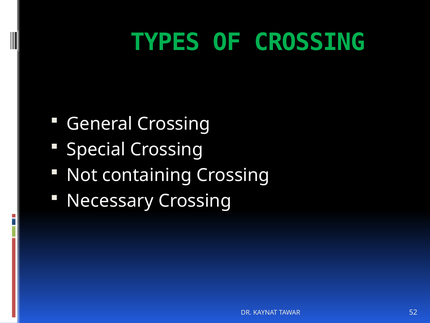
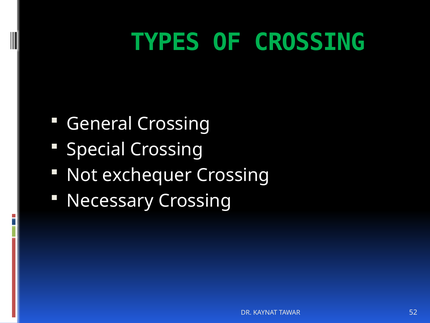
containing: containing -> exchequer (147, 175)
